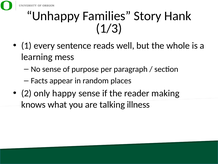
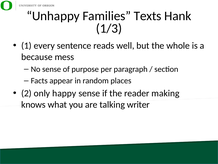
Story: Story -> Texts (148, 16)
learning: learning -> because (37, 57)
illness: illness -> writer (138, 104)
